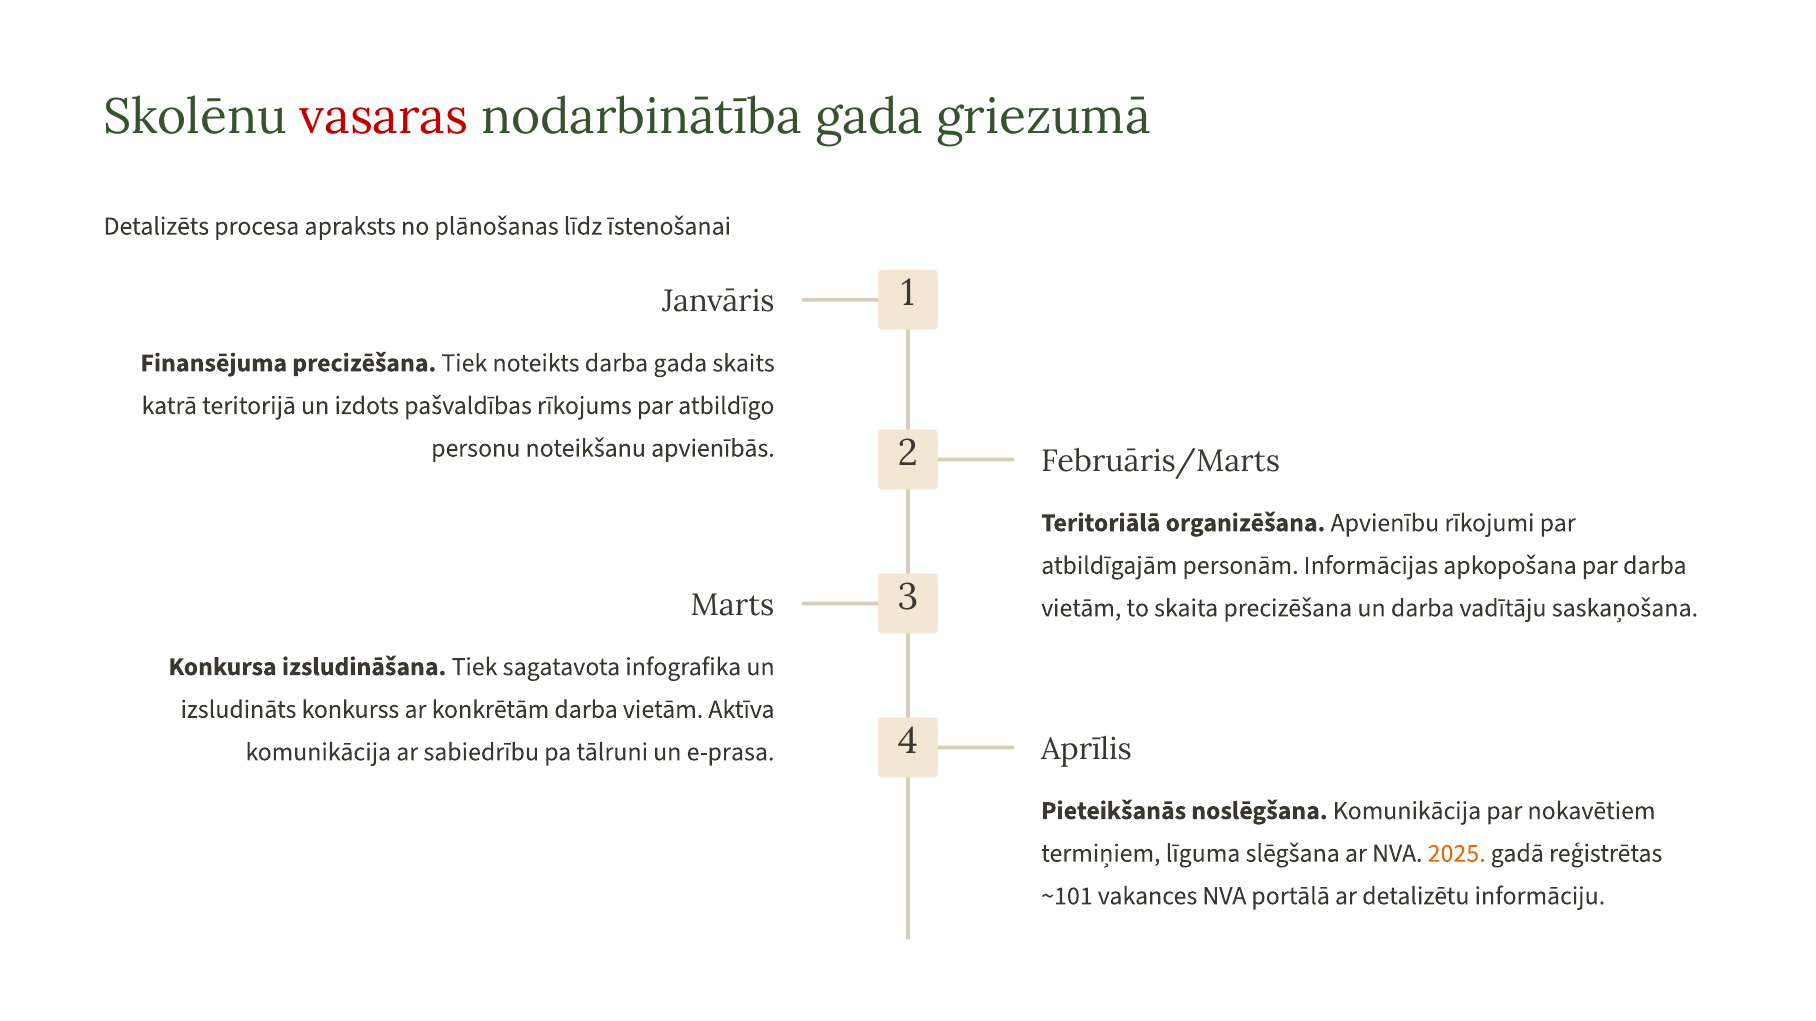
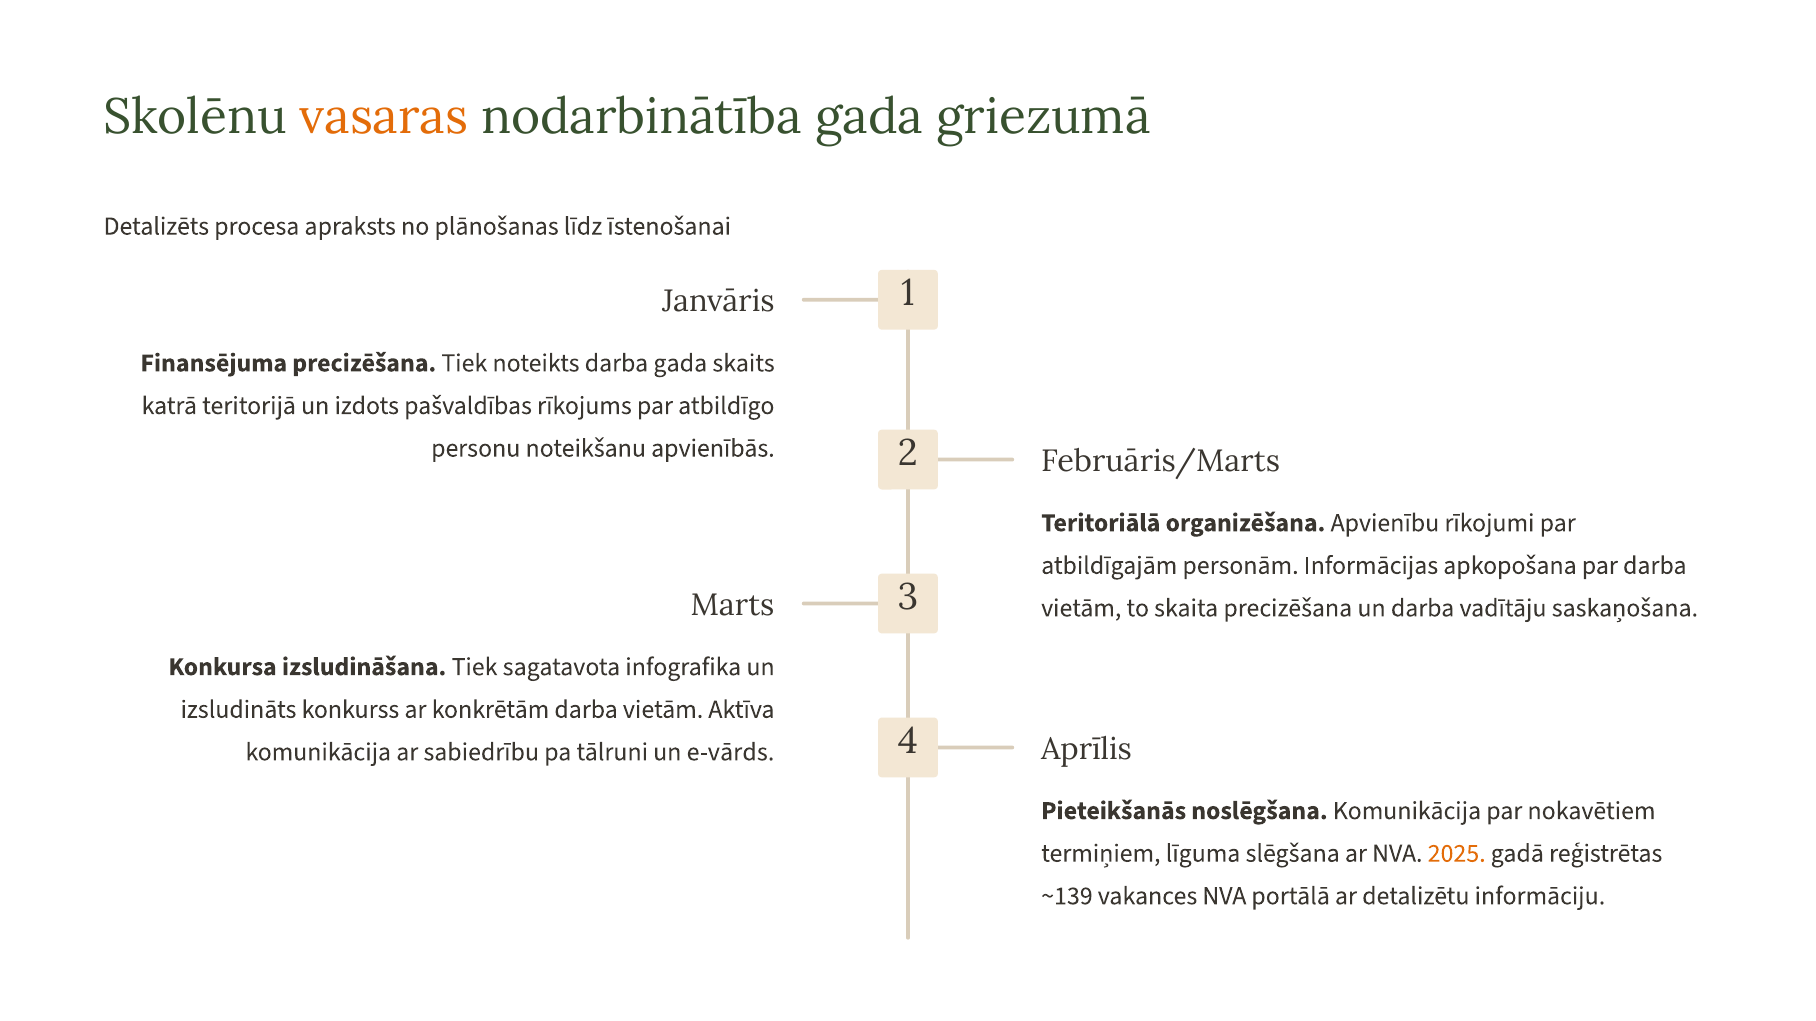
vasaras colour: red -> orange (384, 117)
e-prasa: e-prasa -> e-vārds (730, 752)
~101: ~101 -> ~139 (1067, 896)
